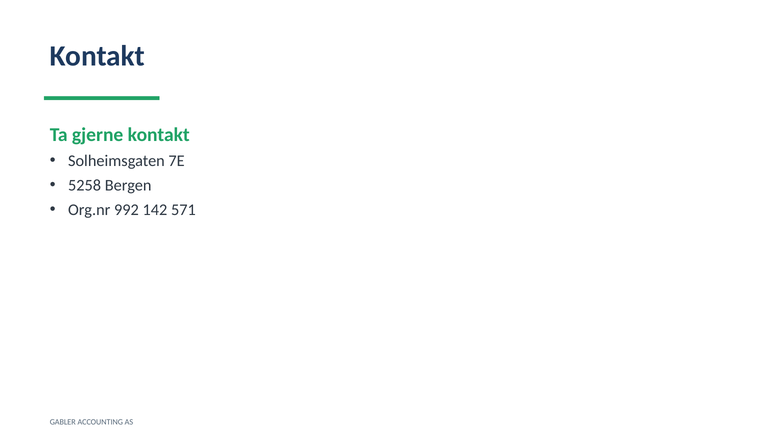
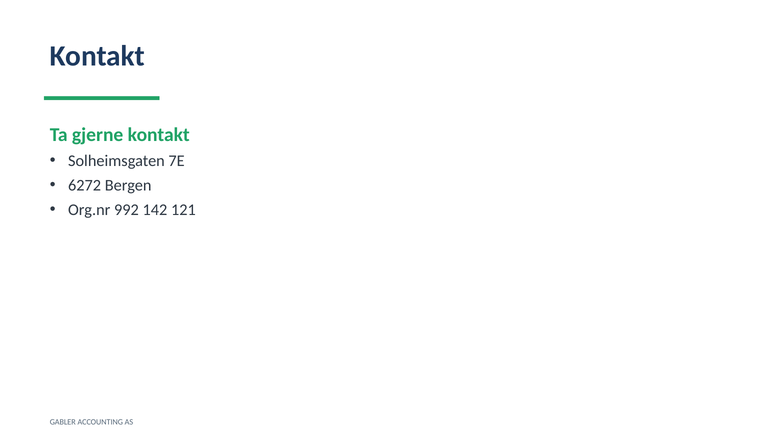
5258: 5258 -> 6272 (85, 185)
571: 571 -> 121 (183, 210)
